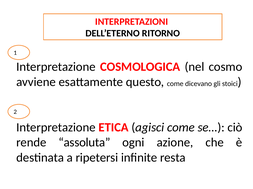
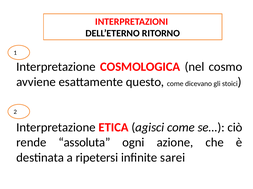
resta: resta -> sarei (173, 158)
